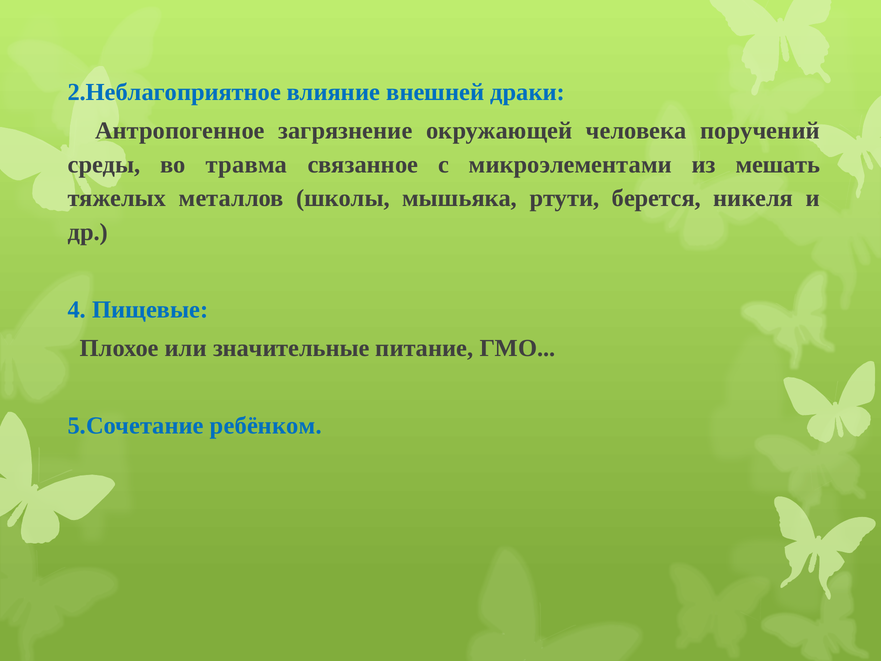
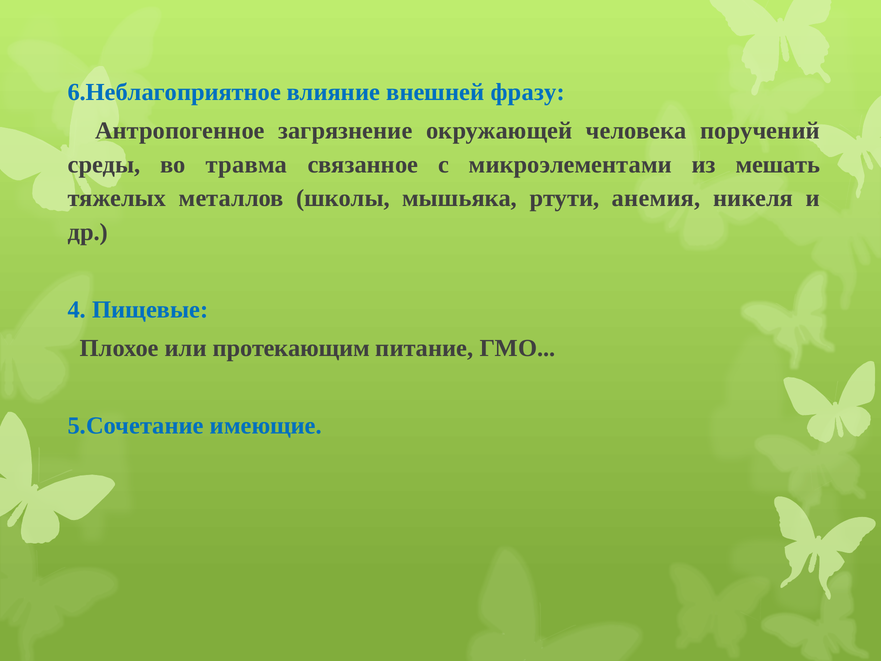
2.Неблагоприятное: 2.Неблагоприятное -> 6.Неблагоприятное (174, 92)
драки: драки -> фразу (528, 92)
берется: берется -> анемия (656, 198)
значительные: значительные -> протекающим (291, 348)
ребёнком: ребёнком -> имеющие (266, 425)
